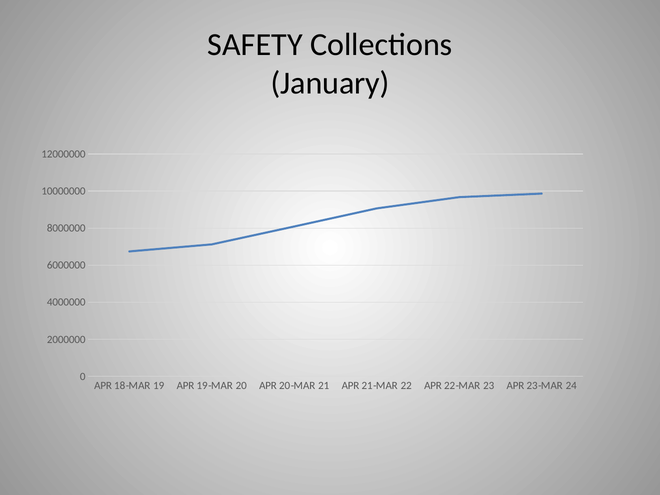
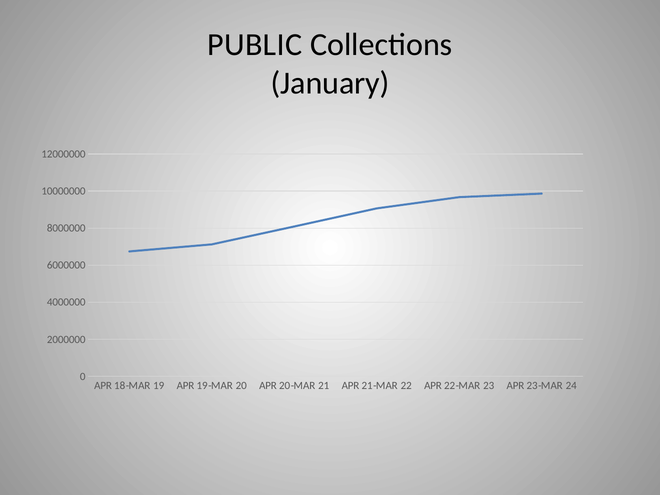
SAFETY: SAFETY -> PUBLIC (255, 45)
